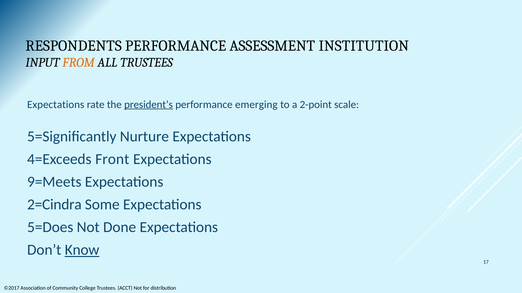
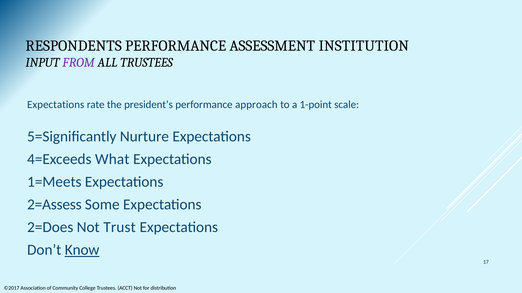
FROM colour: orange -> purple (79, 63)
president’s underline: present -> none (149, 105)
emerging: emerging -> approach (256, 105)
2-point: 2-point -> 1-point (316, 105)
Front: Front -> What (112, 159)
9=Meets: 9=Meets -> 1=Meets (54, 182)
2=Cindra: 2=Cindra -> 2=Assess (54, 205)
5=Does: 5=Does -> 2=Does (50, 228)
Done: Done -> Trust (120, 228)
